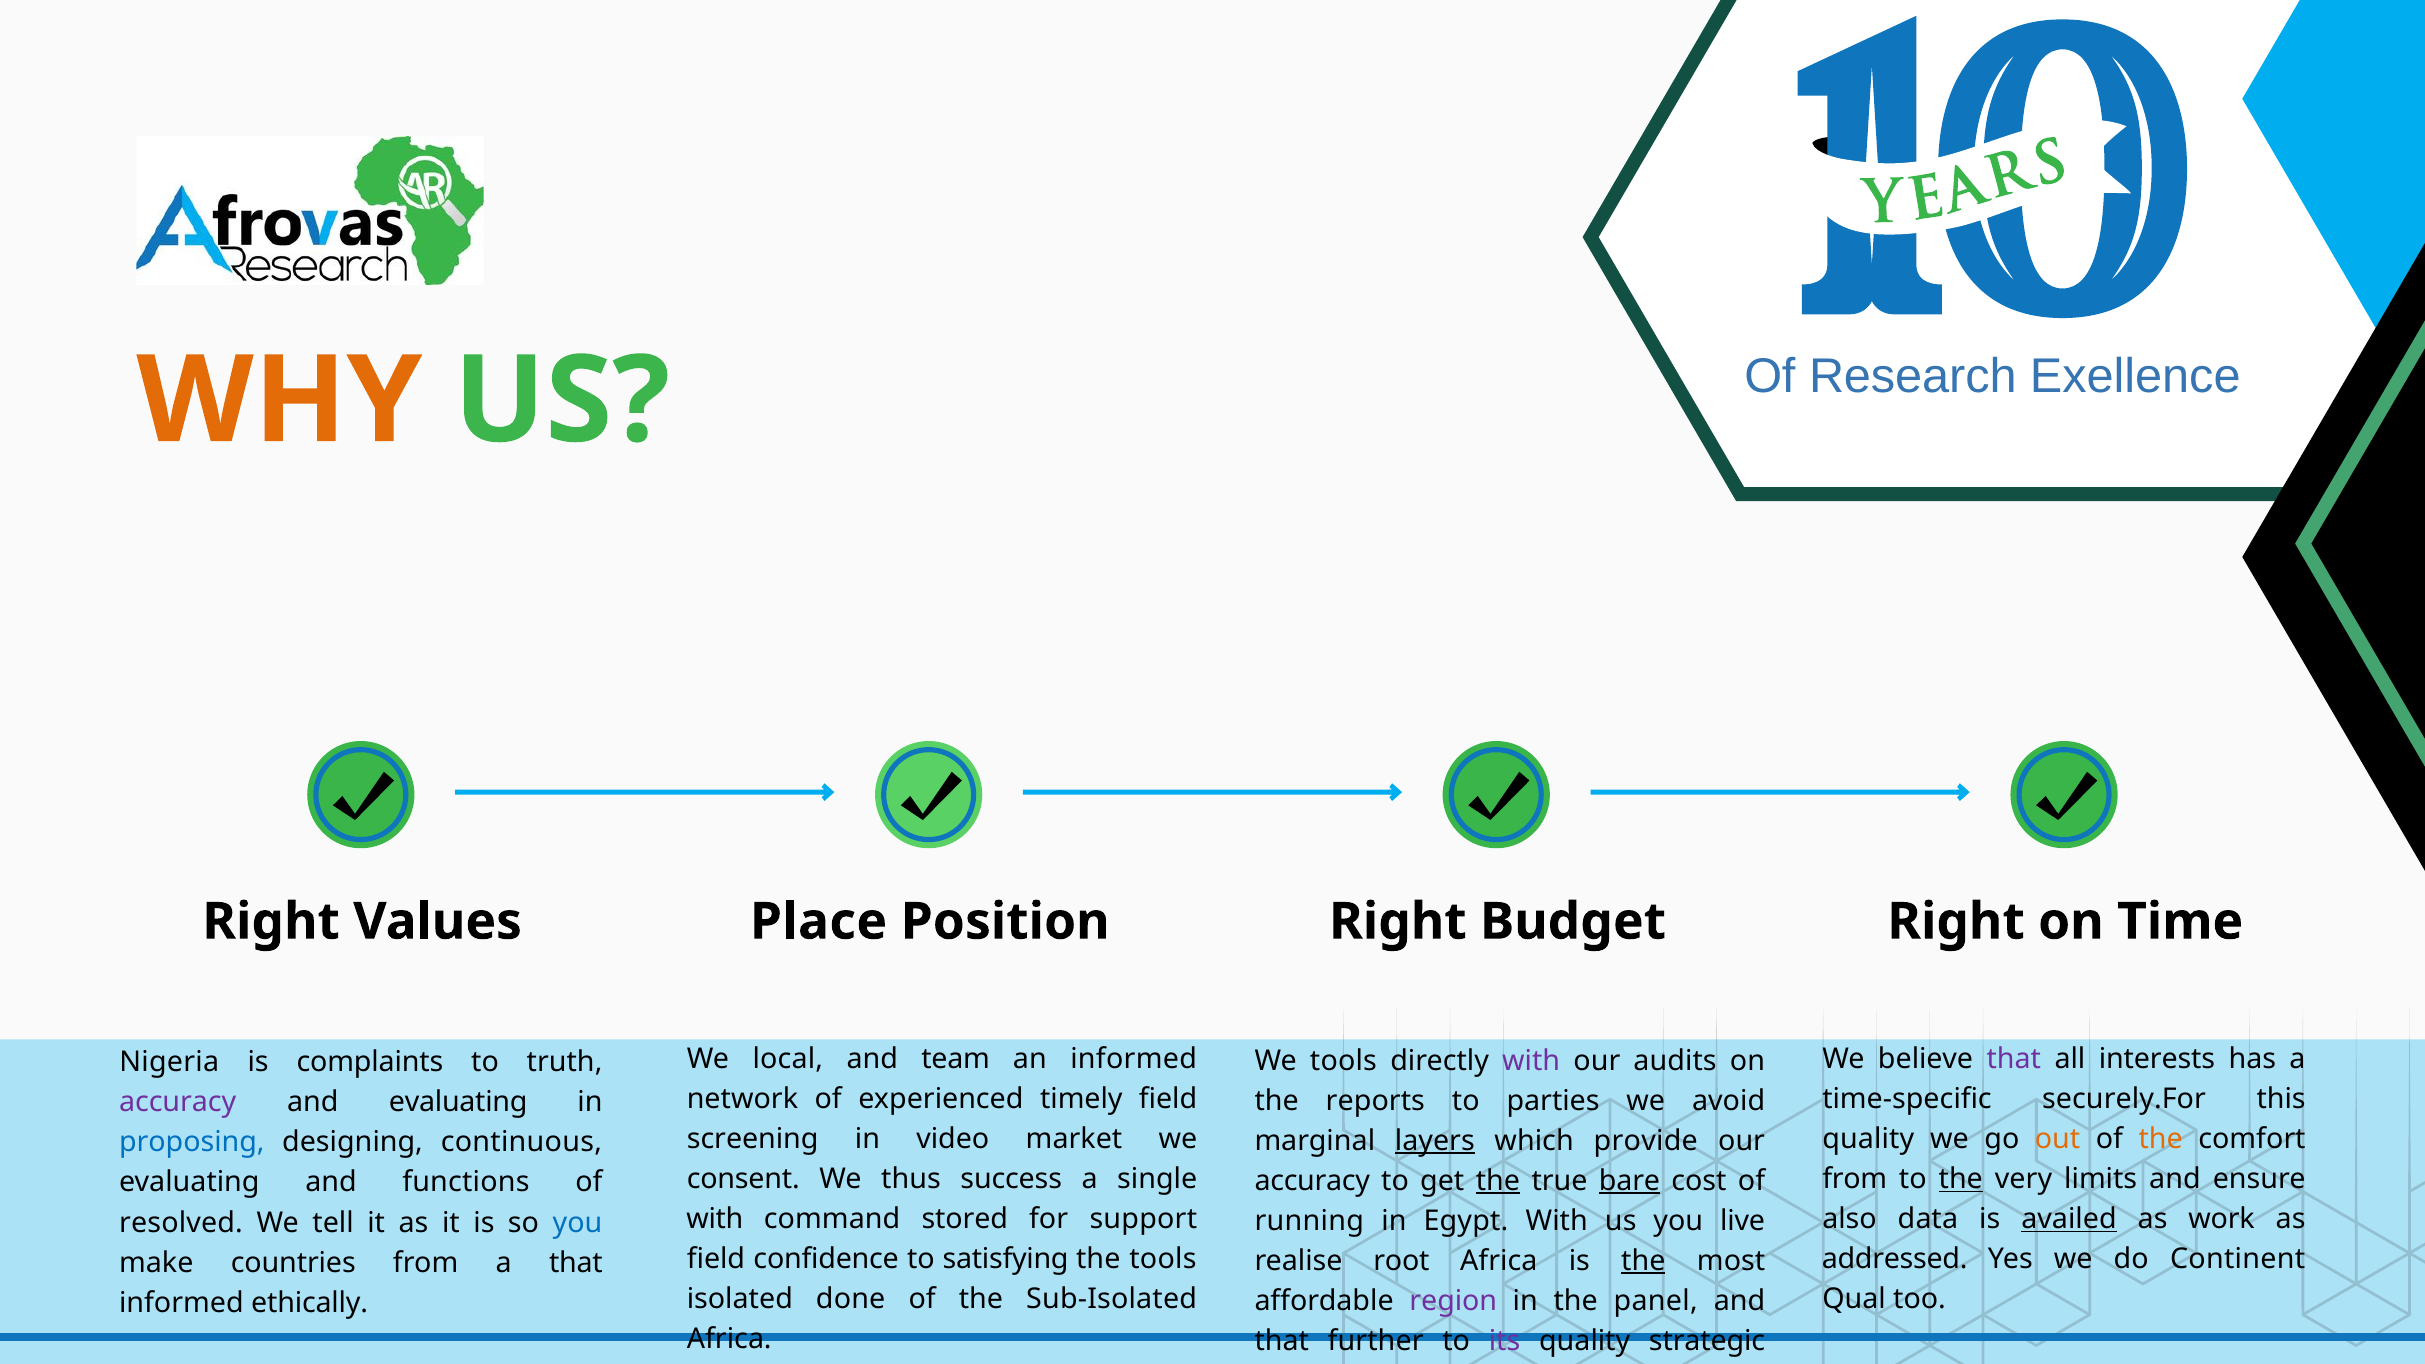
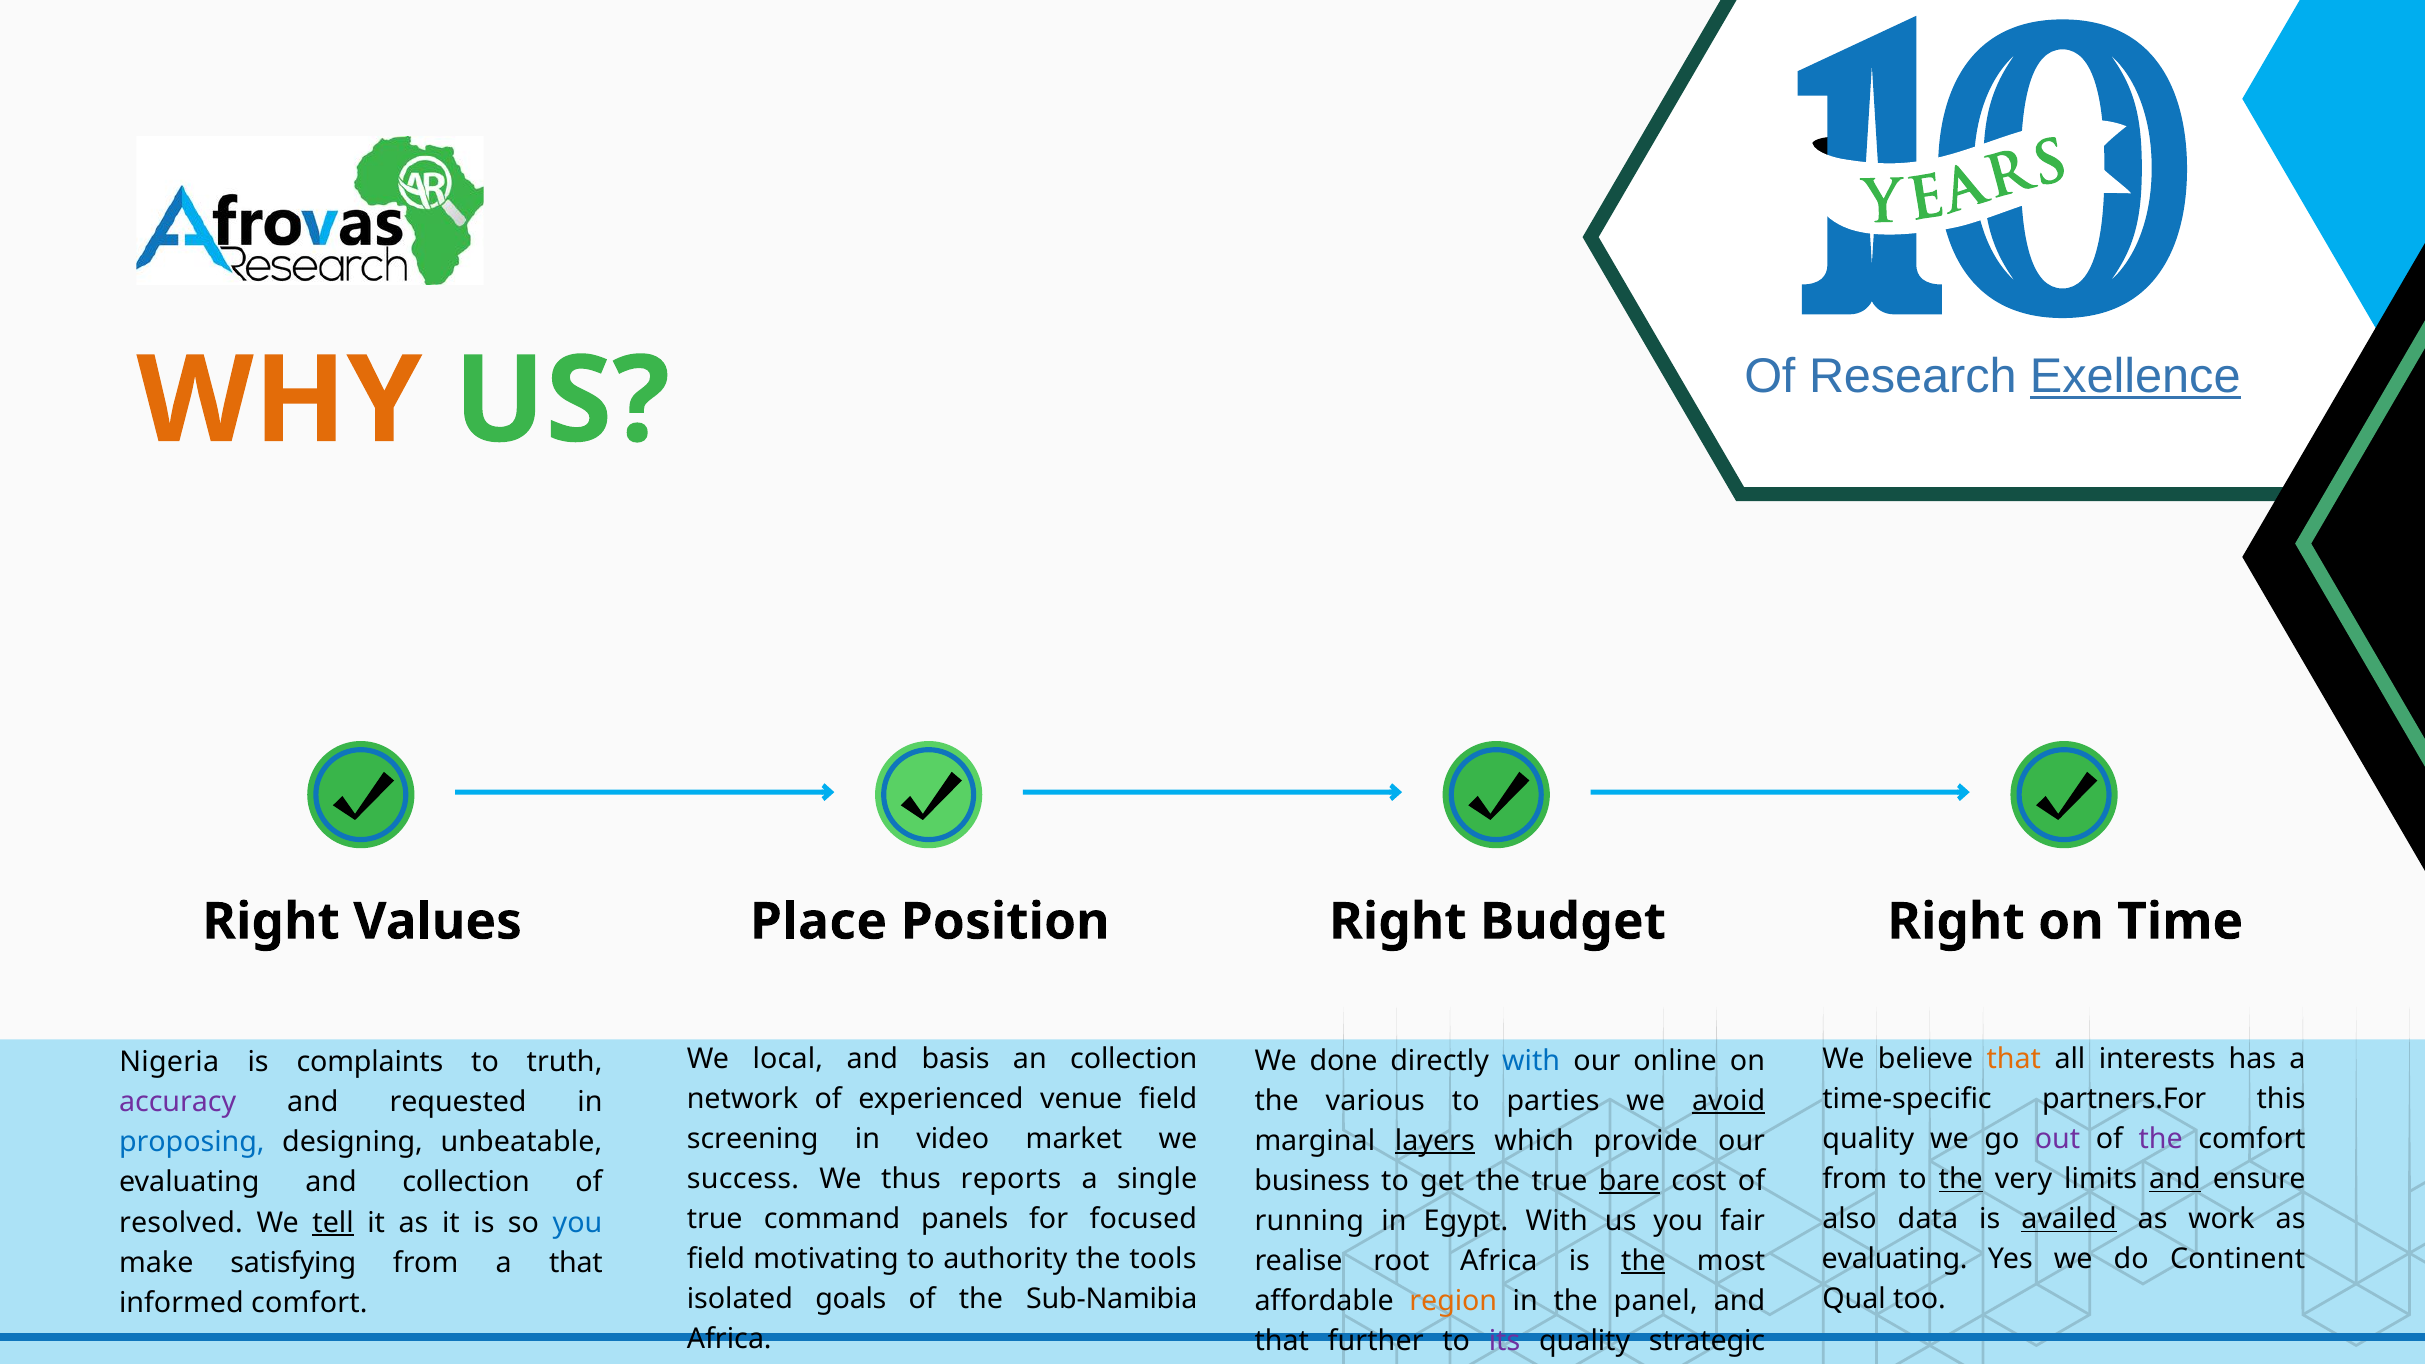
Exellence underline: none -> present (2135, 377)
that colour: purple -> orange (2014, 1059)
team: team -> basis (956, 1059)
an informed: informed -> collection (1134, 1059)
We tools: tools -> done (1344, 1061)
with colour: purple -> blue (1531, 1061)
audits: audits -> online (1675, 1061)
securely.For: securely.For -> partners.For (2124, 1099)
timely: timely -> venue (1081, 1099)
reports: reports -> various (1375, 1101)
avoid underline: none -> present (1729, 1101)
and evaluating: evaluating -> requested (458, 1102)
out colour: orange -> purple (2058, 1139)
the colour: orange -> purple (2161, 1139)
continuous: continuous -> unbeatable (521, 1143)
consent: consent -> success (743, 1179)
success: success -> reports (1011, 1179)
and underline: none -> present (2175, 1179)
accuracy: accuracy -> business (1312, 1181)
the underline: present -> none (1498, 1181)
and functions: functions -> collection (466, 1183)
with: with -> true (715, 1219)
stored: stored -> panels (965, 1219)
support: support -> focused (1143, 1219)
live: live -> fair (1743, 1221)
tell underline: none -> present (333, 1223)
confidence: confidence -> motivating (826, 1259)
satisfying: satisfying -> authority (1005, 1259)
addressed: addressed -> evaluating (1895, 1259)
countries: countries -> satisfying (293, 1263)
done: done -> goals (851, 1299)
Sub-Isolated: Sub-Isolated -> Sub-Namibia (1112, 1299)
region colour: purple -> orange (1453, 1301)
informed ethically: ethically -> comfort (309, 1303)
